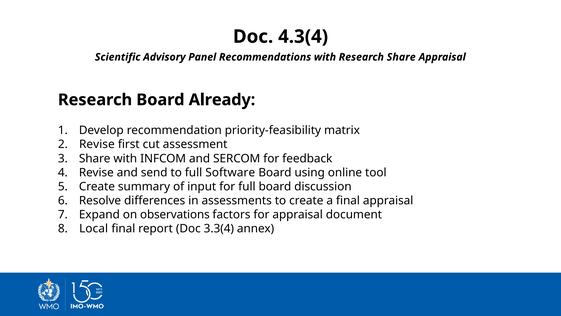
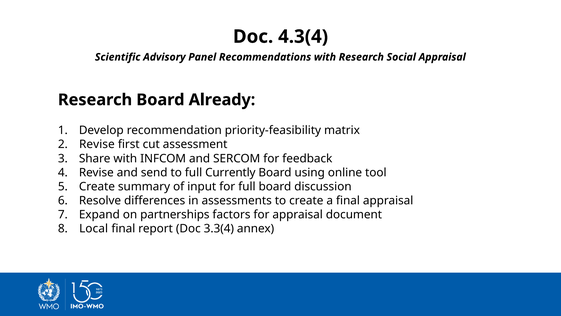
Research Share: Share -> Social (401, 57)
Software: Software -> Currently (230, 172)
observations: observations -> partnerships (175, 214)
